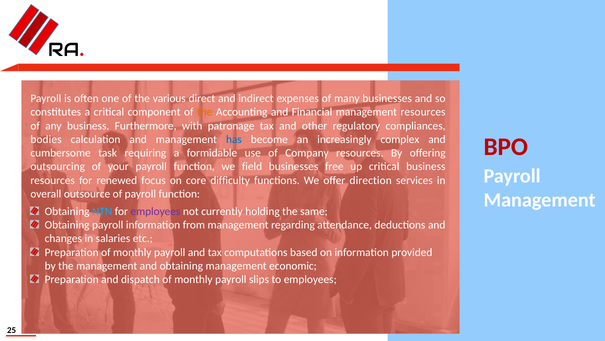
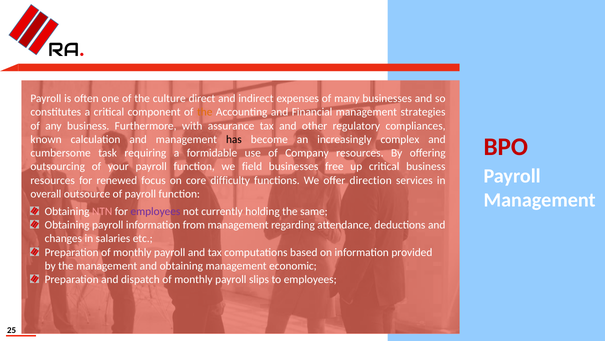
various: various -> culture (169, 98)
management resources: resources -> strategies (423, 112)
patronage: patronage -> assurance (231, 126)
bodies: bodies -> known (46, 139)
has colour: blue -> black (234, 139)
NTN colour: light blue -> pink (102, 211)
